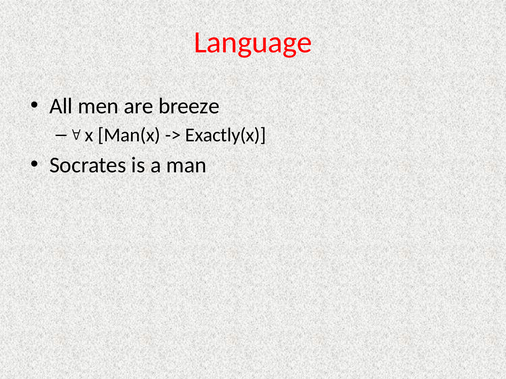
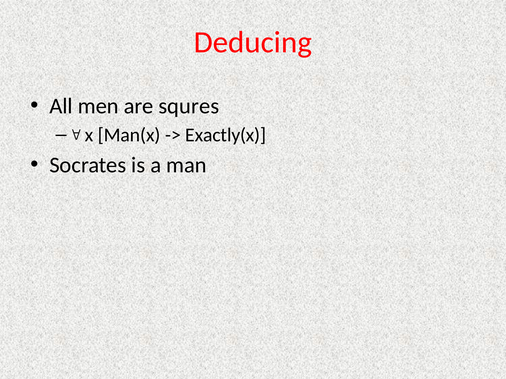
Language: Language -> Deducing (253, 42)
breeze: breeze -> squres (189, 106)
